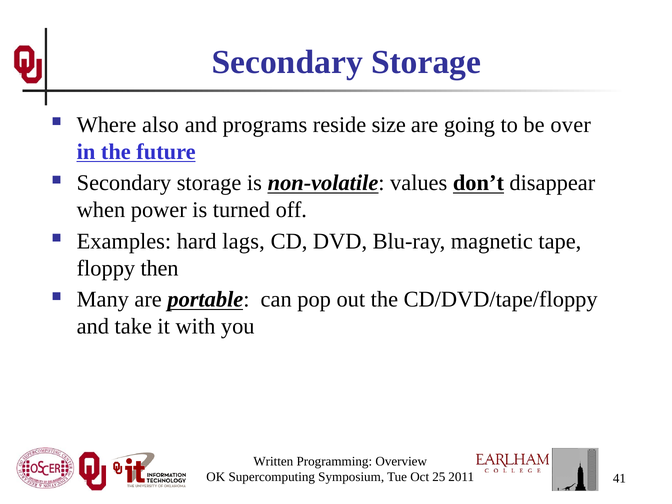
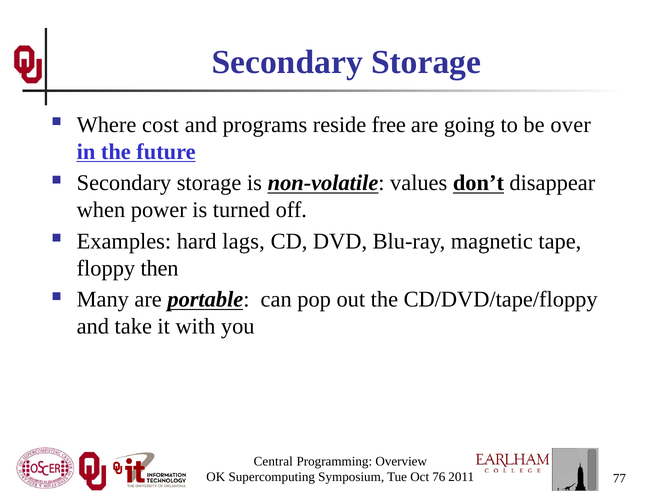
also: also -> cost (160, 125)
size: size -> free (389, 125)
Written: Written -> Central (273, 461)
25: 25 -> 76 (439, 477)
41: 41 -> 77 (620, 478)
